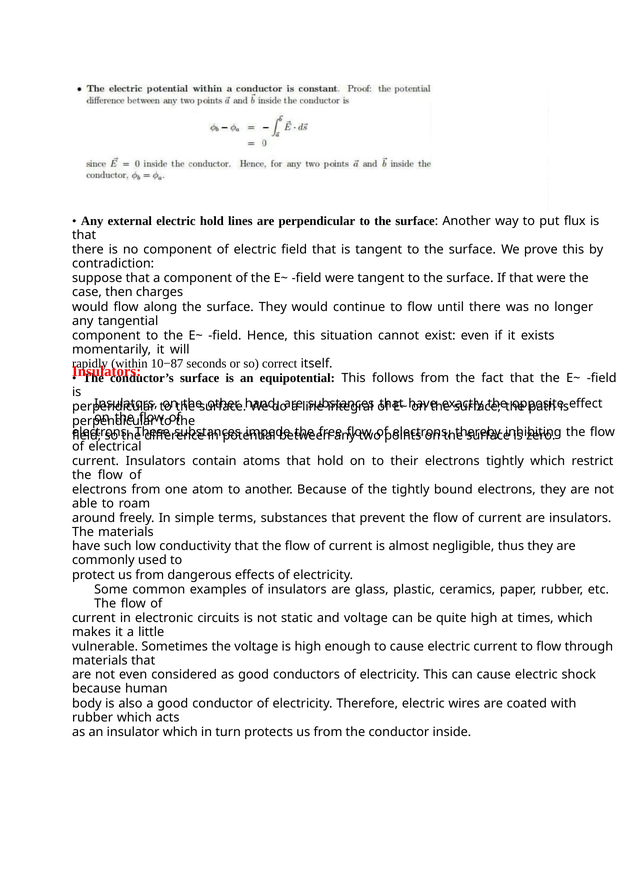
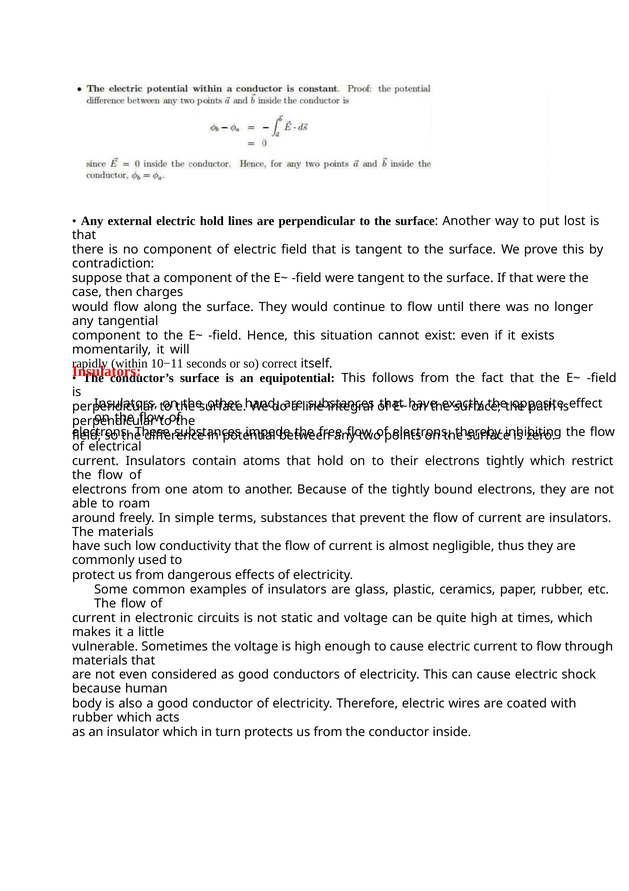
flux: flux -> lost (575, 221)
10−87: 10−87 -> 10−11 (167, 363)
